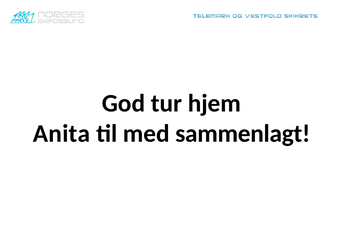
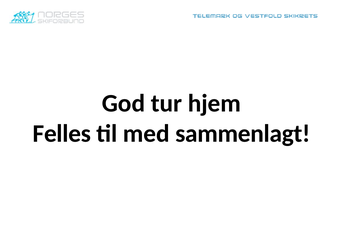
Anita: Anita -> Felles (62, 134)
